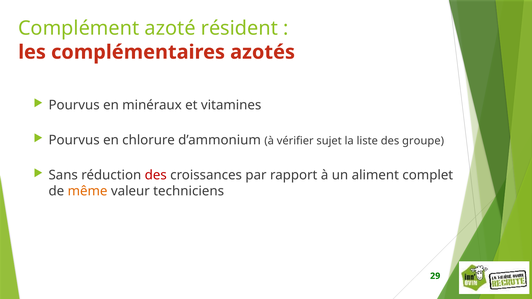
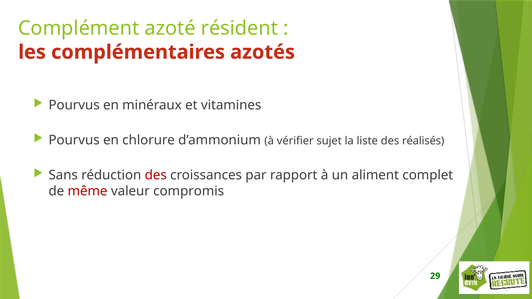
groupe: groupe -> réalisés (423, 141)
même colour: orange -> red (88, 191)
techniciens: techniciens -> compromis (189, 191)
